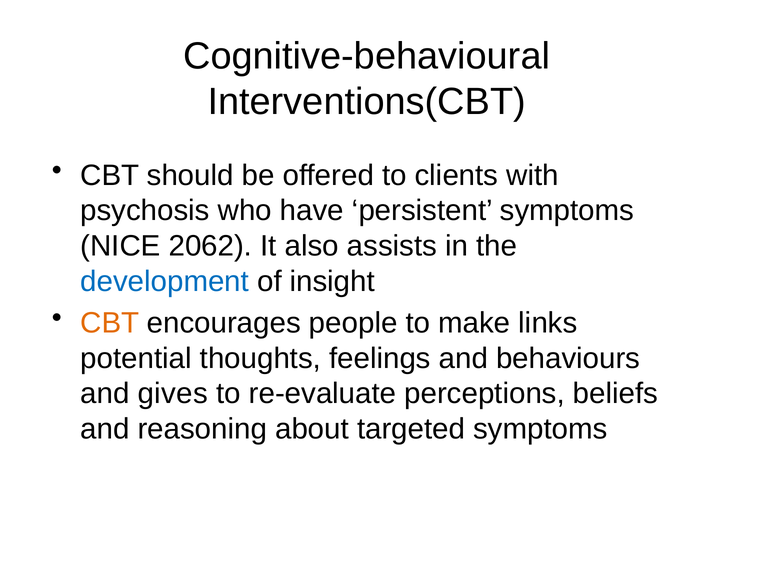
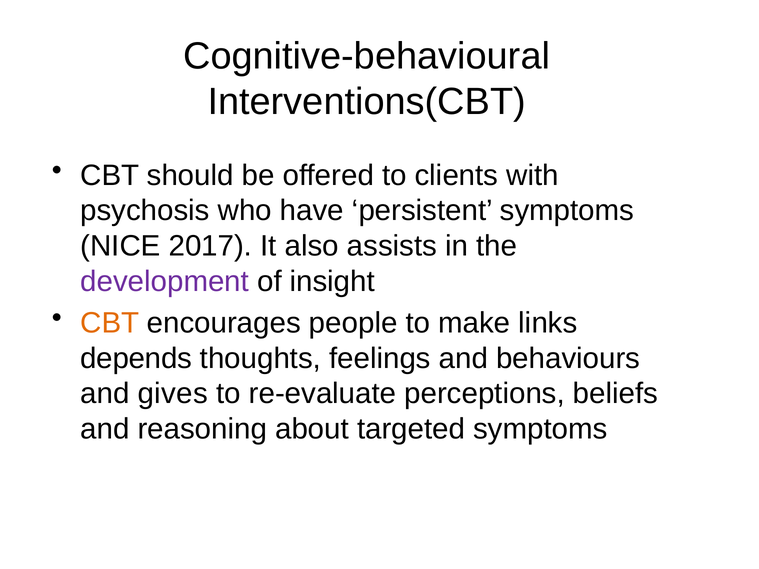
2062: 2062 -> 2017 (210, 246)
development colour: blue -> purple (165, 282)
potential: potential -> depends (136, 358)
